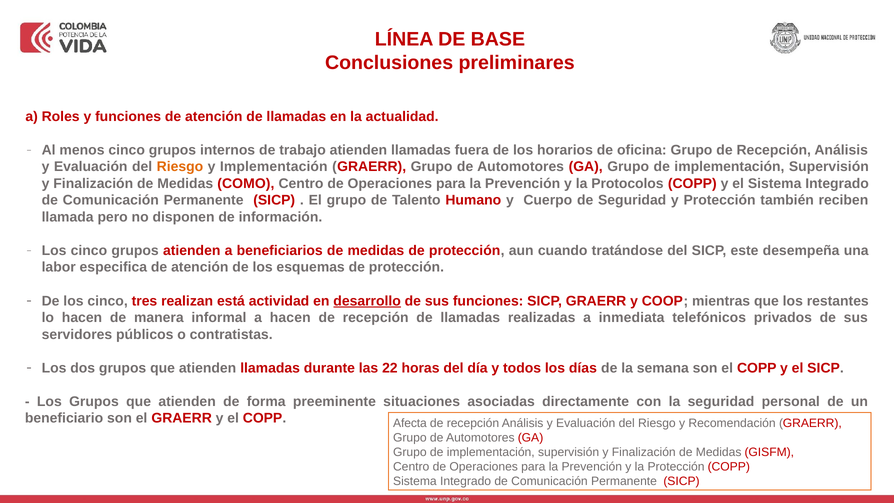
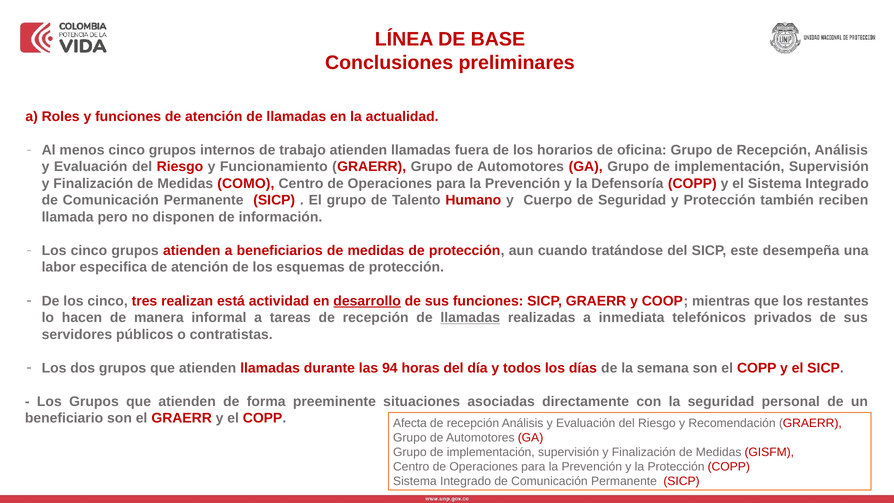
Riesgo colour: orange -> red (180, 167)
y Implementación: Implementación -> Funcionamiento (274, 167)
Protocolos: Protocolos -> Defensoría (627, 183)
a hacen: hacen -> tareas (290, 318)
llamadas underline: none -> present (470, 318)
22: 22 -> 94 (390, 368)
